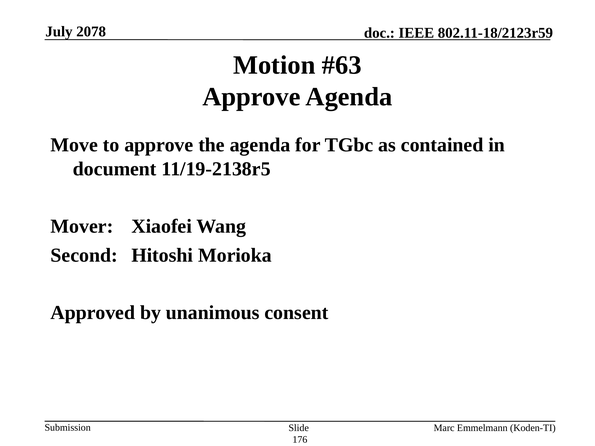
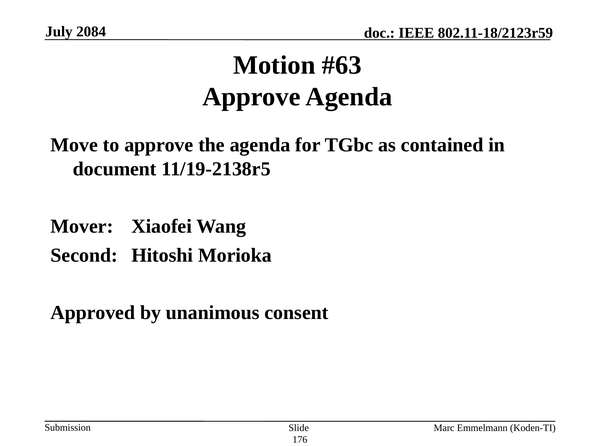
2078: 2078 -> 2084 (91, 32)
